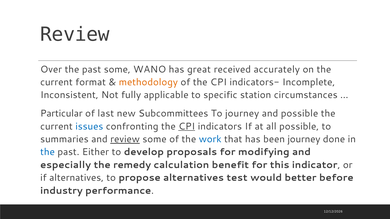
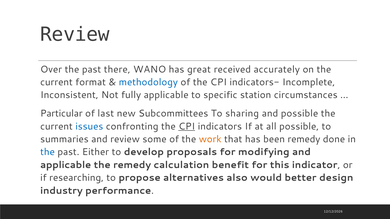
past some: some -> there (117, 69)
methodology colour: orange -> blue (148, 82)
To journey: journey -> sharing (242, 114)
review underline: present -> none (125, 139)
work colour: blue -> orange (210, 139)
been journey: journey -> remedy (304, 139)
especially: especially -> applicable (66, 165)
if alternatives: alternatives -> researching (77, 178)
test: test -> also (237, 178)
before: before -> design (336, 178)
